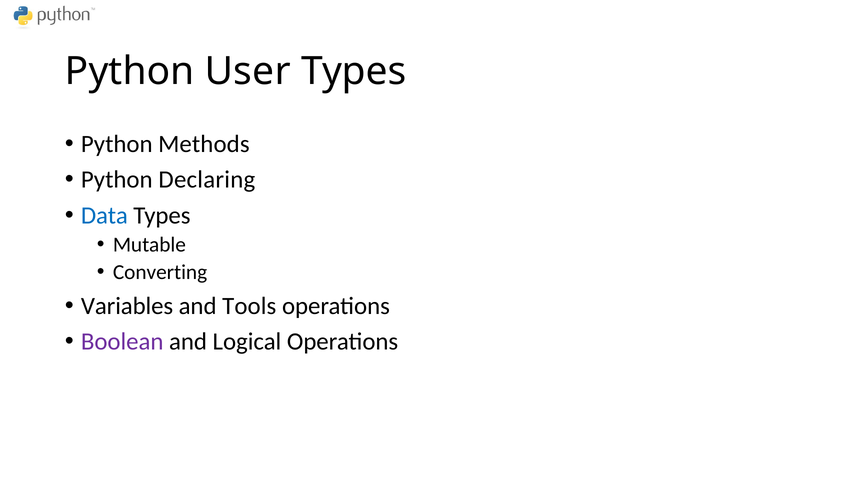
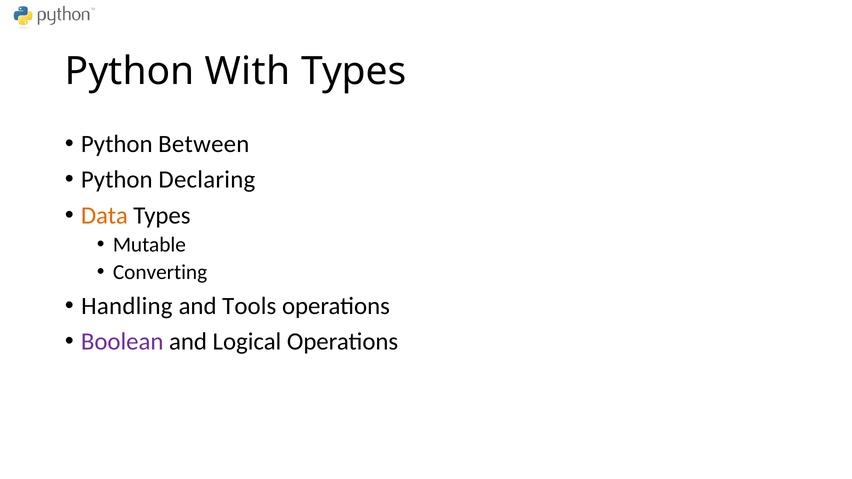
User: User -> With (248, 72)
Methods: Methods -> Between (204, 144)
Data colour: blue -> orange (104, 215)
Variables: Variables -> Handling (127, 306)
